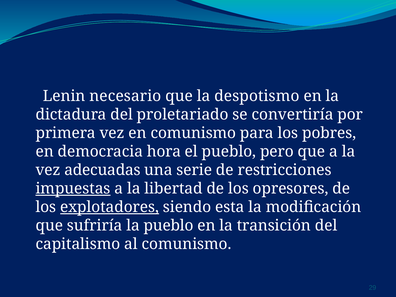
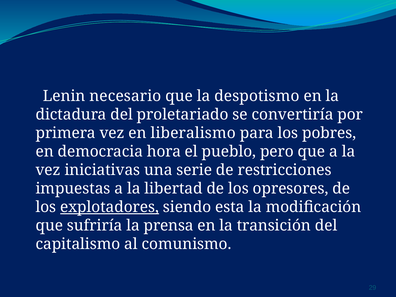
en comunismo: comunismo -> liberalismo (193, 133)
adecuadas: adecuadas -> iniciativas (102, 170)
impuestas underline: present -> none (73, 189)
la pueblo: pueblo -> prensa (169, 226)
